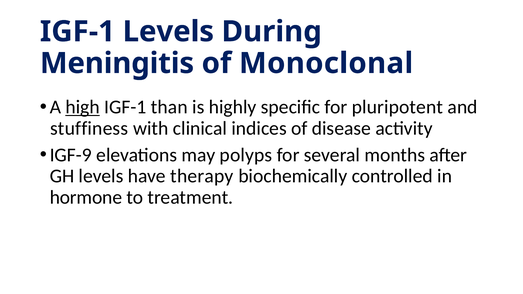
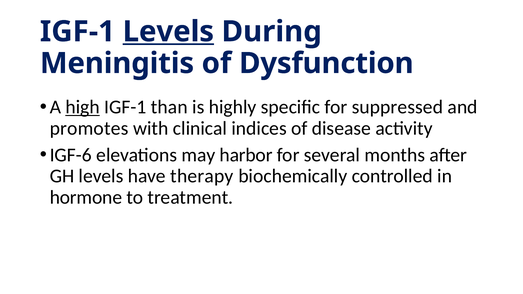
Levels underline: none -> present (168, 32)
Monoclonal: Monoclonal -> Dysfunction (326, 63)
pluripotent: pluripotent -> suppressed (397, 107)
stuffiness: stuffiness -> promotes (89, 128)
IGF-9: IGF-9 -> IGF-6 (71, 155)
polyps: polyps -> harbor (246, 155)
